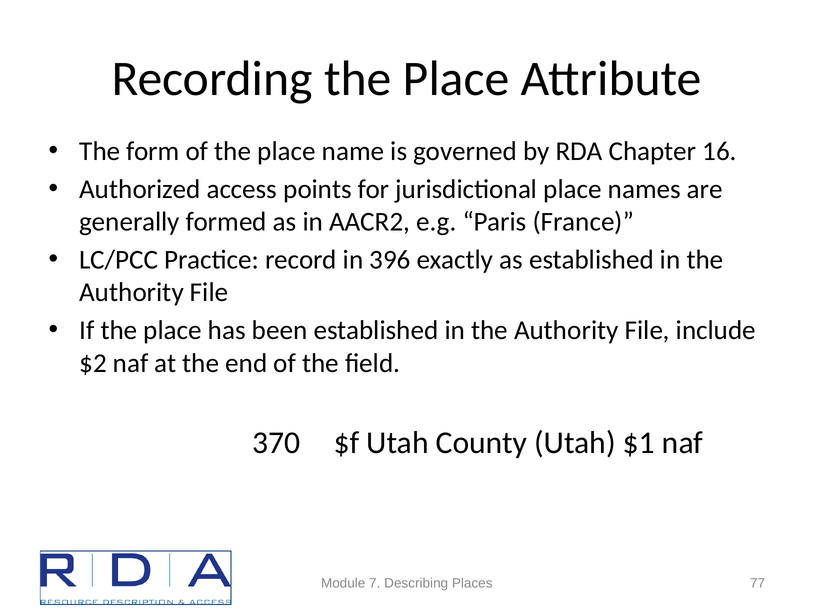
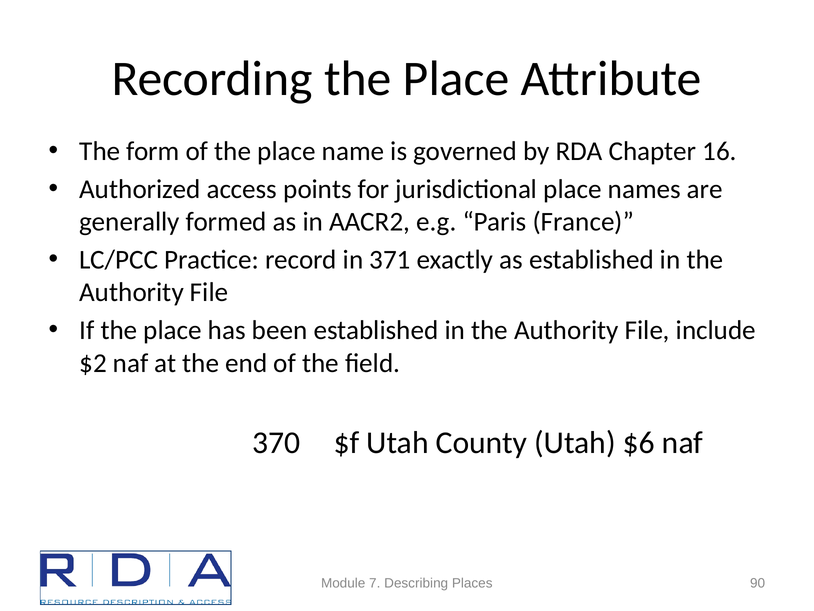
396: 396 -> 371 (390, 260)
$1: $1 -> $6 (639, 443)
77: 77 -> 90 (758, 583)
